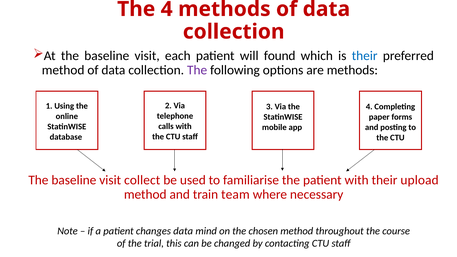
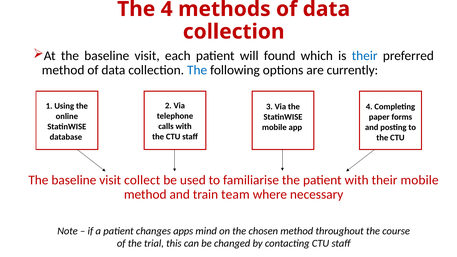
The colour: purple -> blue (197, 70)
are methods: methods -> currently (352, 70)
their upload: upload -> mobile (420, 180)
changes data: data -> apps (183, 231)
